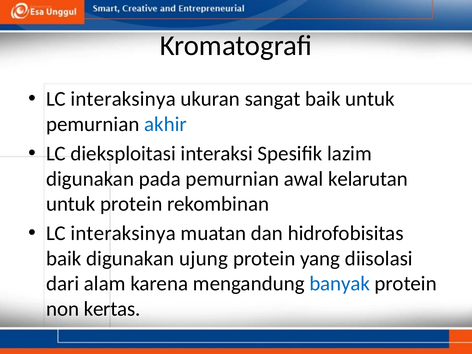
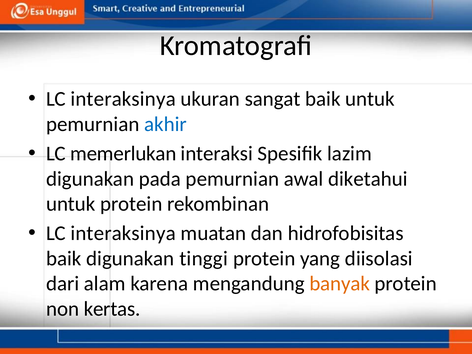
dieksploitasi: dieksploitasi -> memerlukan (123, 154)
kelarutan: kelarutan -> diketahui (368, 179)
ujung: ujung -> tinggi (204, 258)
banyak colour: blue -> orange (340, 284)
